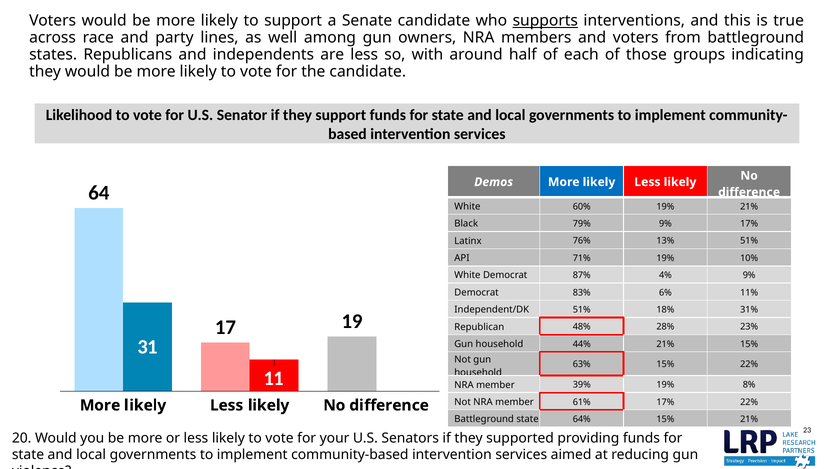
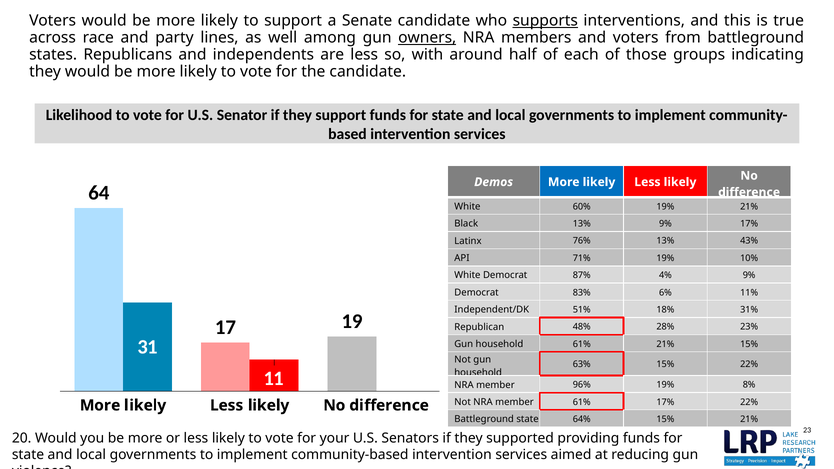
owners underline: none -> present (427, 38)
Black 79%: 79% -> 13% (582, 224)
13% 51%: 51% -> 43% (749, 241)
household 44%: 44% -> 61% (582, 344)
39%: 39% -> 96% (582, 385)
